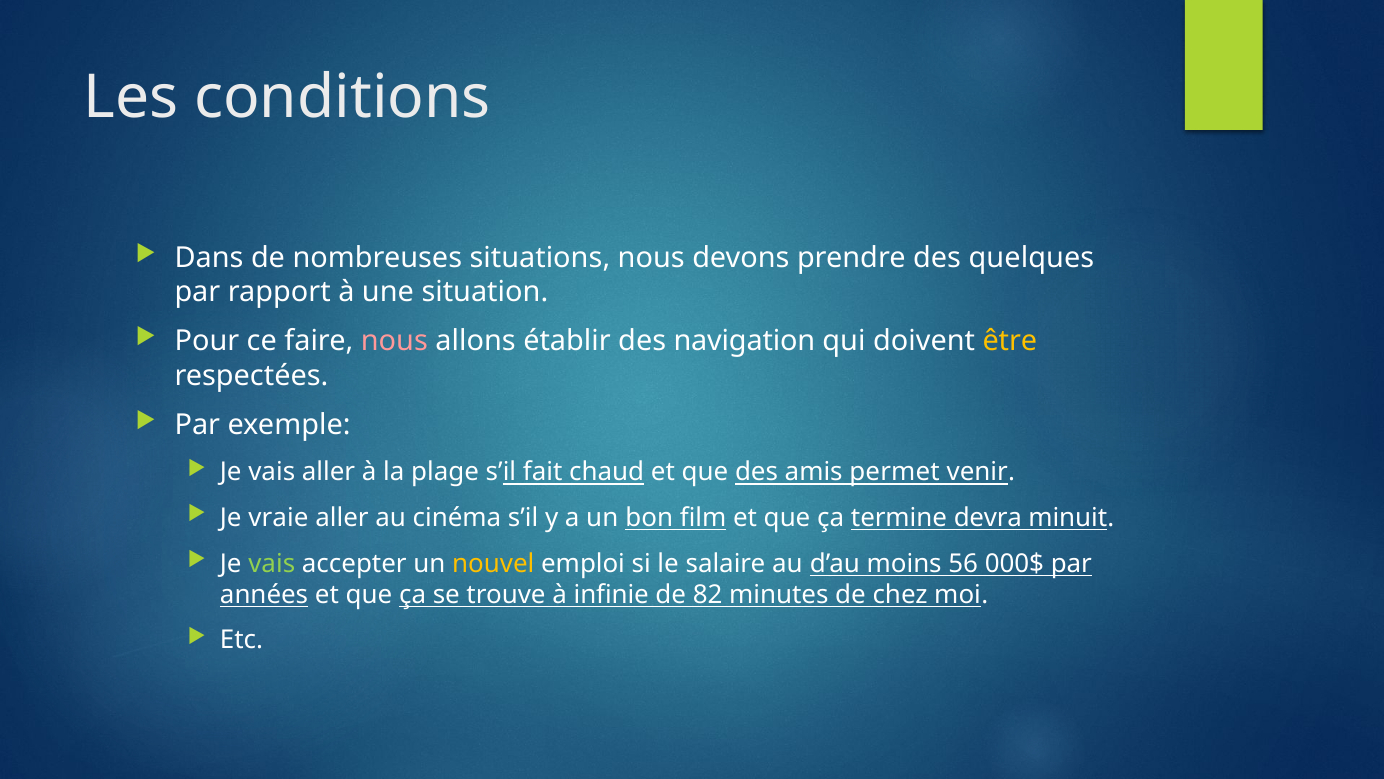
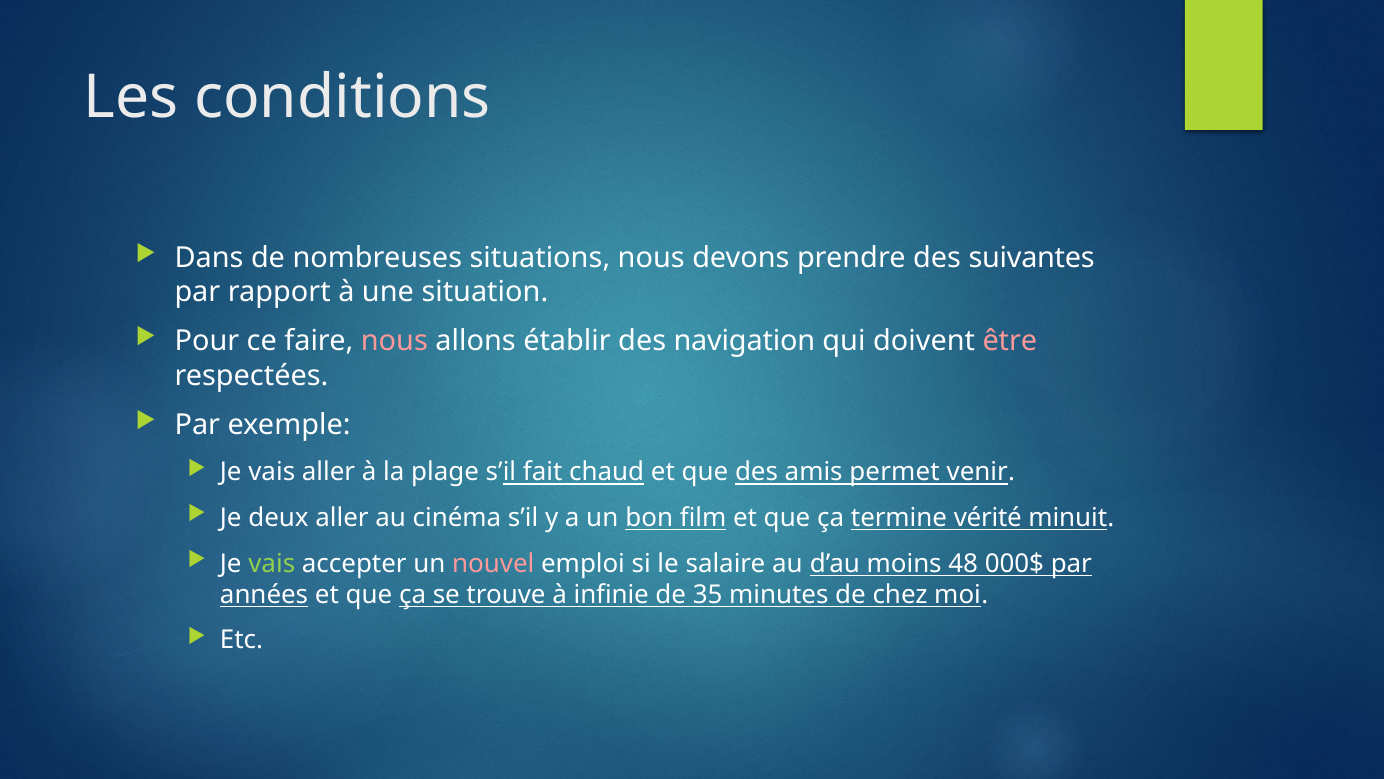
quelques: quelques -> suivantes (1032, 258)
être colour: yellow -> pink (1010, 341)
vraie: vraie -> deux (279, 518)
devra: devra -> vérité (988, 518)
nouvel colour: yellow -> pink (493, 563)
56: 56 -> 48 (963, 563)
82: 82 -> 35 (708, 594)
